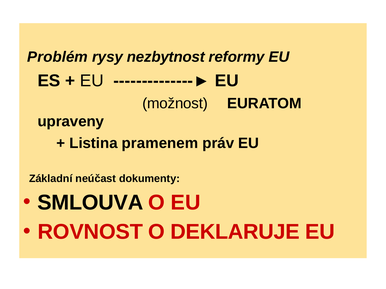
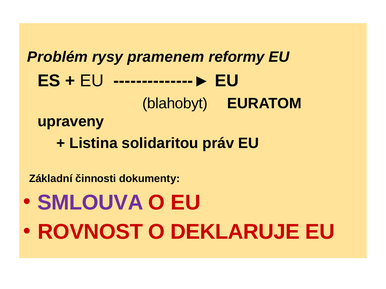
nezbytnost: nezbytnost -> pramenem (166, 57)
možnost: možnost -> blahobyt (175, 104)
pramenem: pramenem -> solidaritou (160, 143)
neúčast: neúčast -> činnosti (96, 179)
SMLOUVA colour: black -> purple (90, 203)
